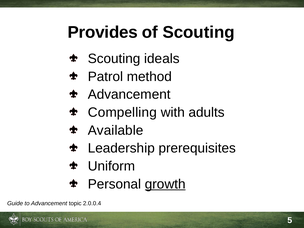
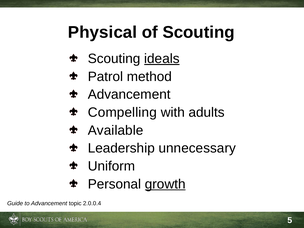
Provides: Provides -> Physical (103, 32)
ideals underline: none -> present (162, 59)
prerequisites: prerequisites -> unnecessary (197, 148)
